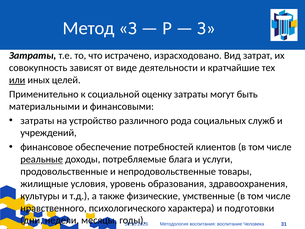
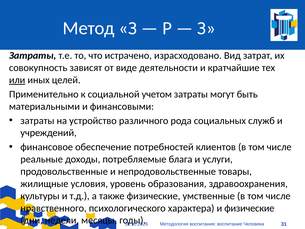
оценку: оценку -> учетом (157, 94)
реальные underline: present -> none (42, 159)
и подготовки: подготовки -> физические (249, 208)
